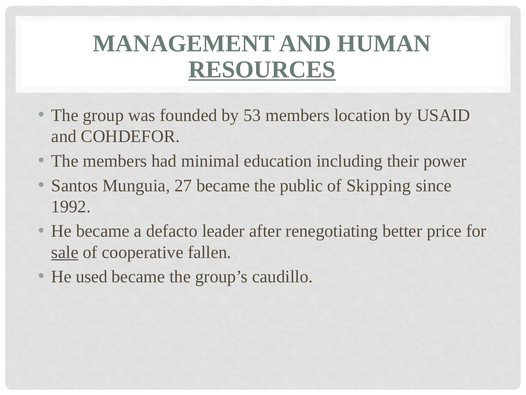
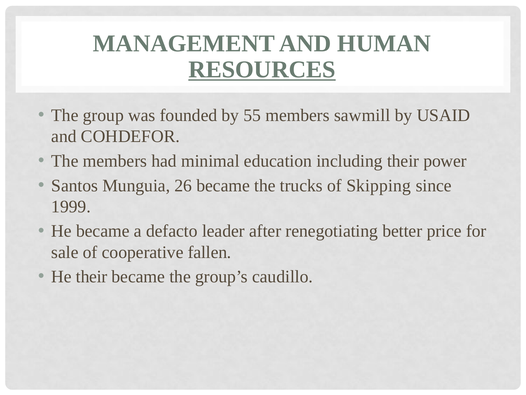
53: 53 -> 55 (252, 115)
location: location -> sawmill (362, 115)
27: 27 -> 26 (183, 185)
public: public -> trucks (301, 185)
1992: 1992 -> 1999 (71, 206)
sale underline: present -> none (65, 252)
He used: used -> their (92, 276)
